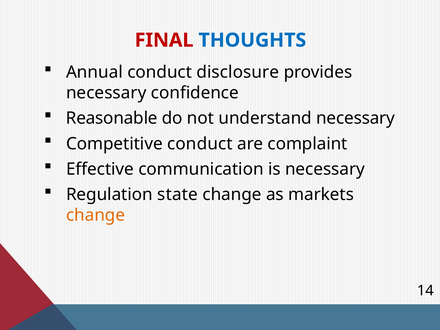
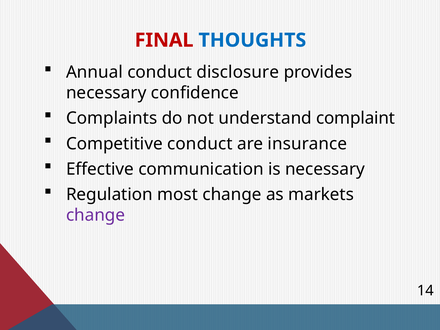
Reasonable: Reasonable -> Complaints (112, 118)
understand necessary: necessary -> complaint (356, 118)
complaint: complaint -> insurance (307, 144)
state: state -> most (178, 195)
change colour: orange -> purple (96, 215)
